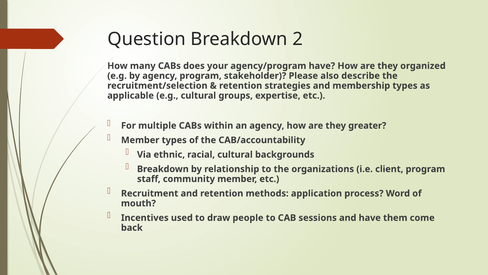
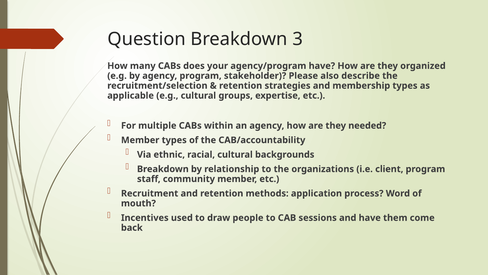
2: 2 -> 3 (298, 39)
greater: greater -> needed (367, 125)
